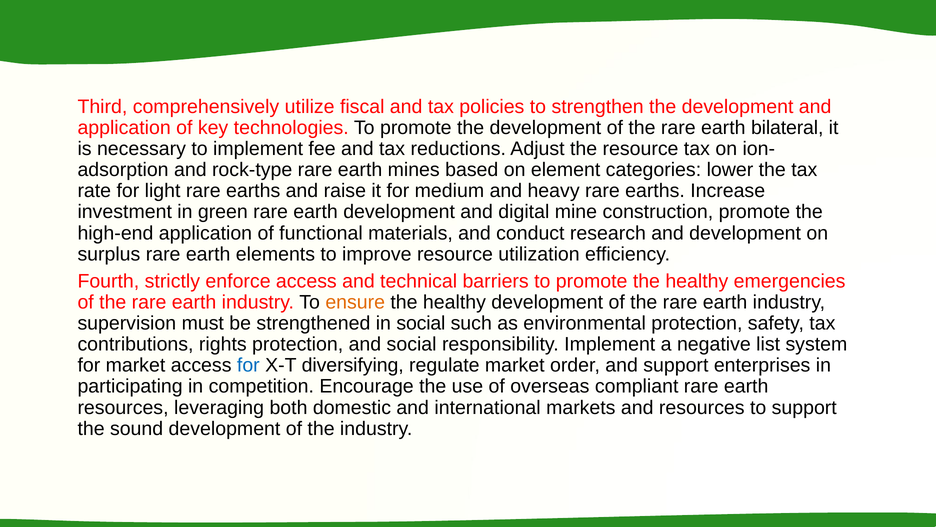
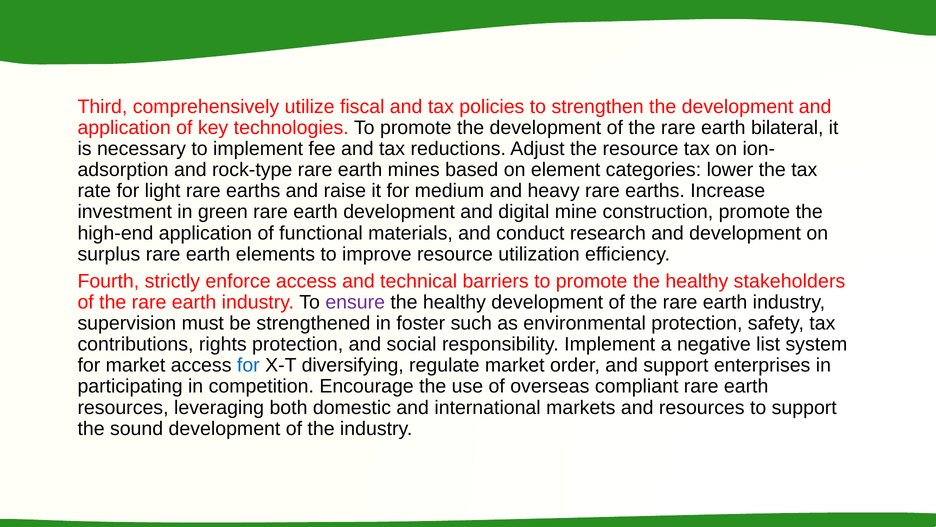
emergencies: emergencies -> stakeholders (790, 281)
ensure colour: orange -> purple (355, 302)
in social: social -> foster (421, 323)
